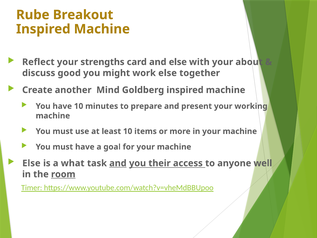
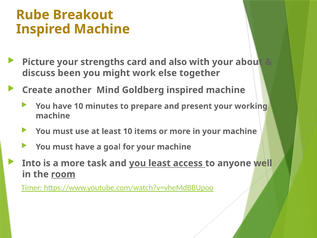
Reflect: Reflect -> Picture (38, 62)
and else: else -> also (178, 62)
good: good -> been (69, 73)
Else: Else -> Into (31, 163)
a what: what -> more (73, 163)
and underline: present -> none (118, 163)
you their: their -> least (160, 163)
